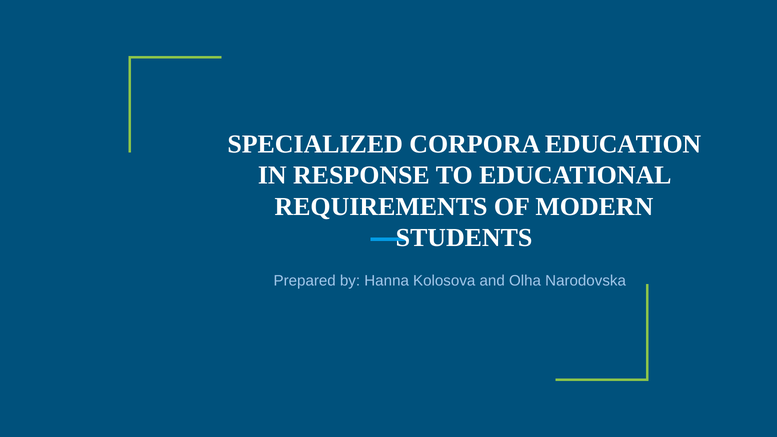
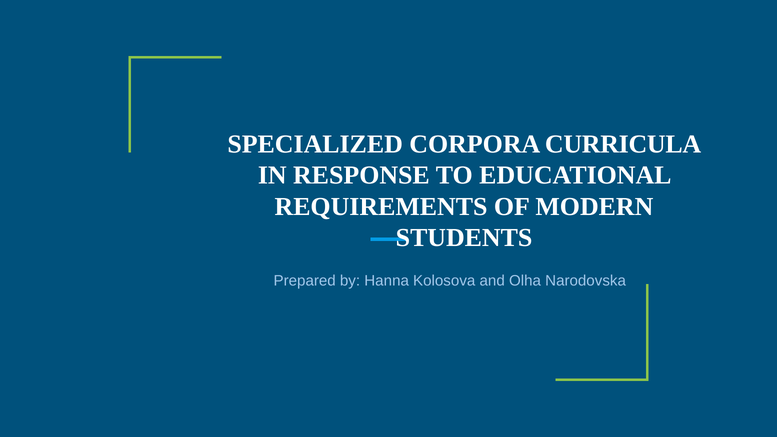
EDUCATION: EDUCATION -> CURRICULA (623, 144)
